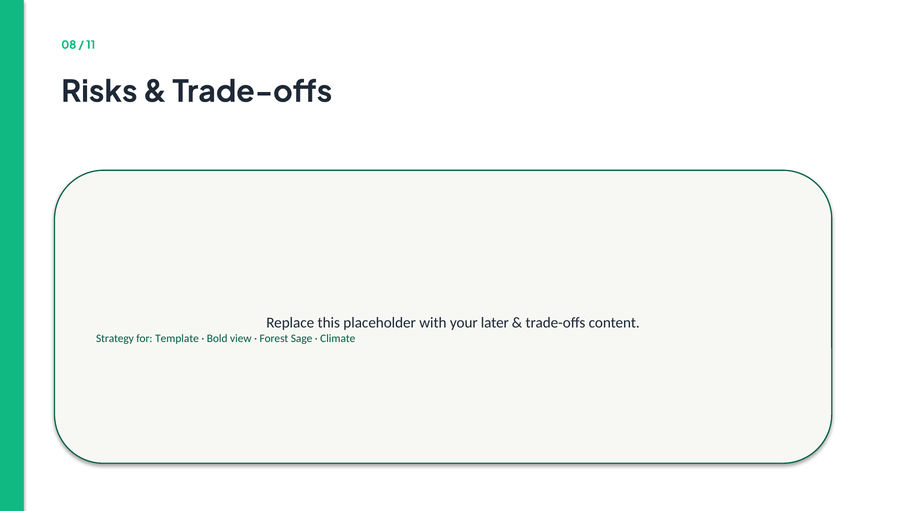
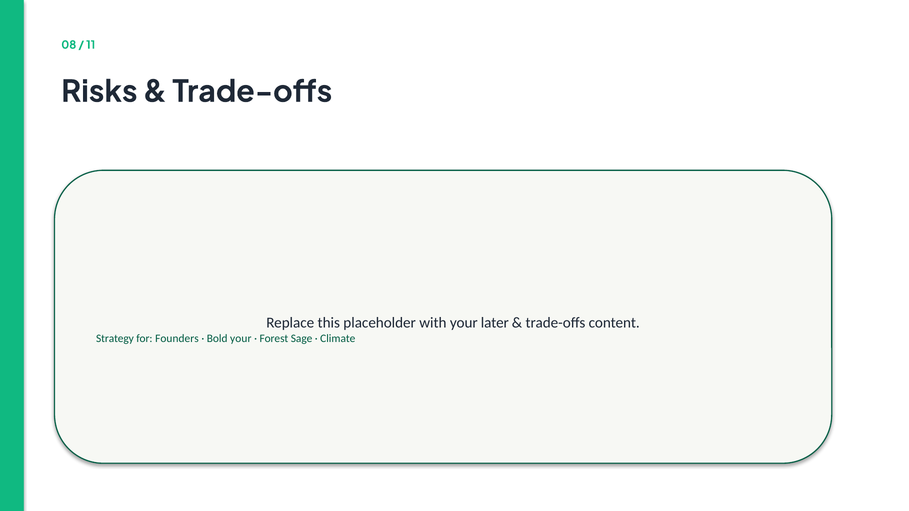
Template: Template -> Founders (177, 339)
Bold view: view -> your (241, 339)
